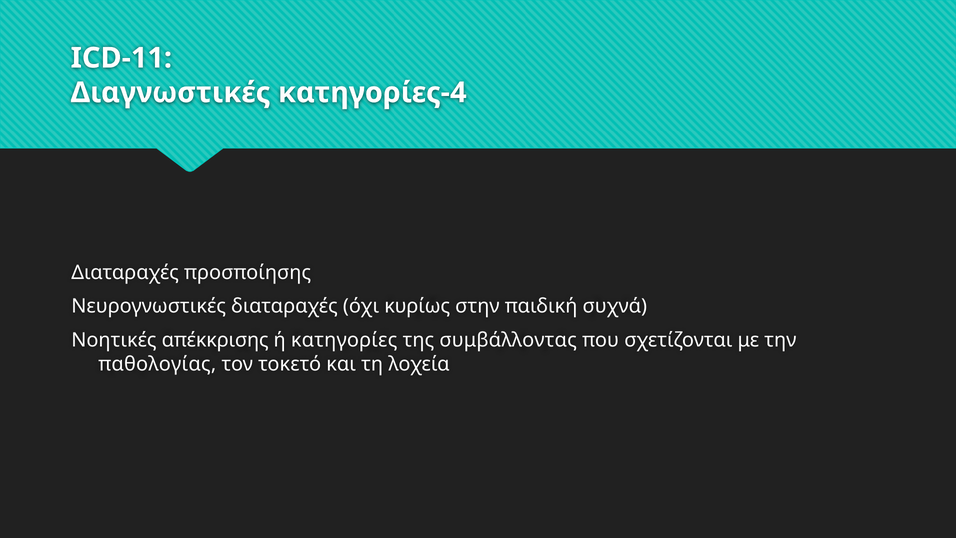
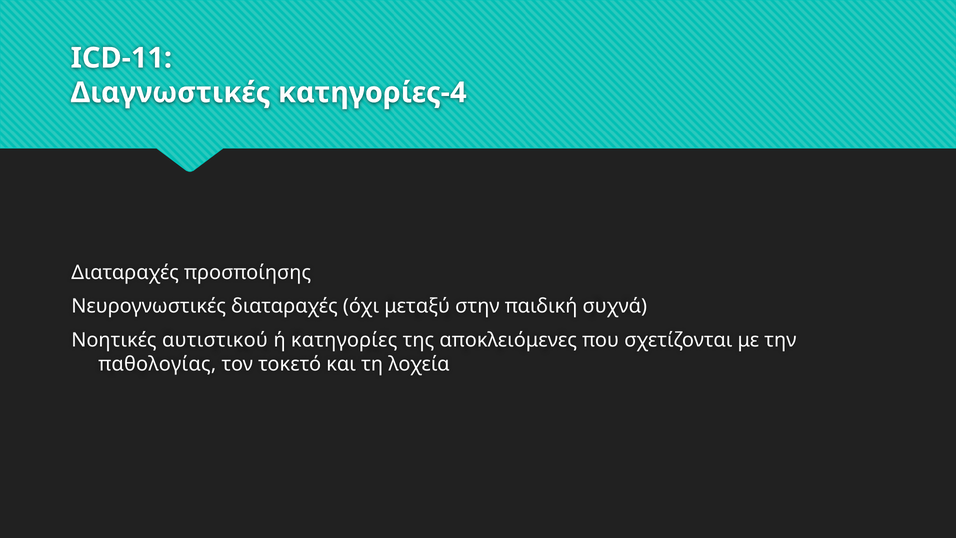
κυρίως: κυρίως -> μεταξύ (417, 306)
απέκκρισης: απέκκρισης -> αυτιστικού (215, 340)
συμβάλλοντας: συμβάλλοντας -> αποκλειόμενες (508, 340)
